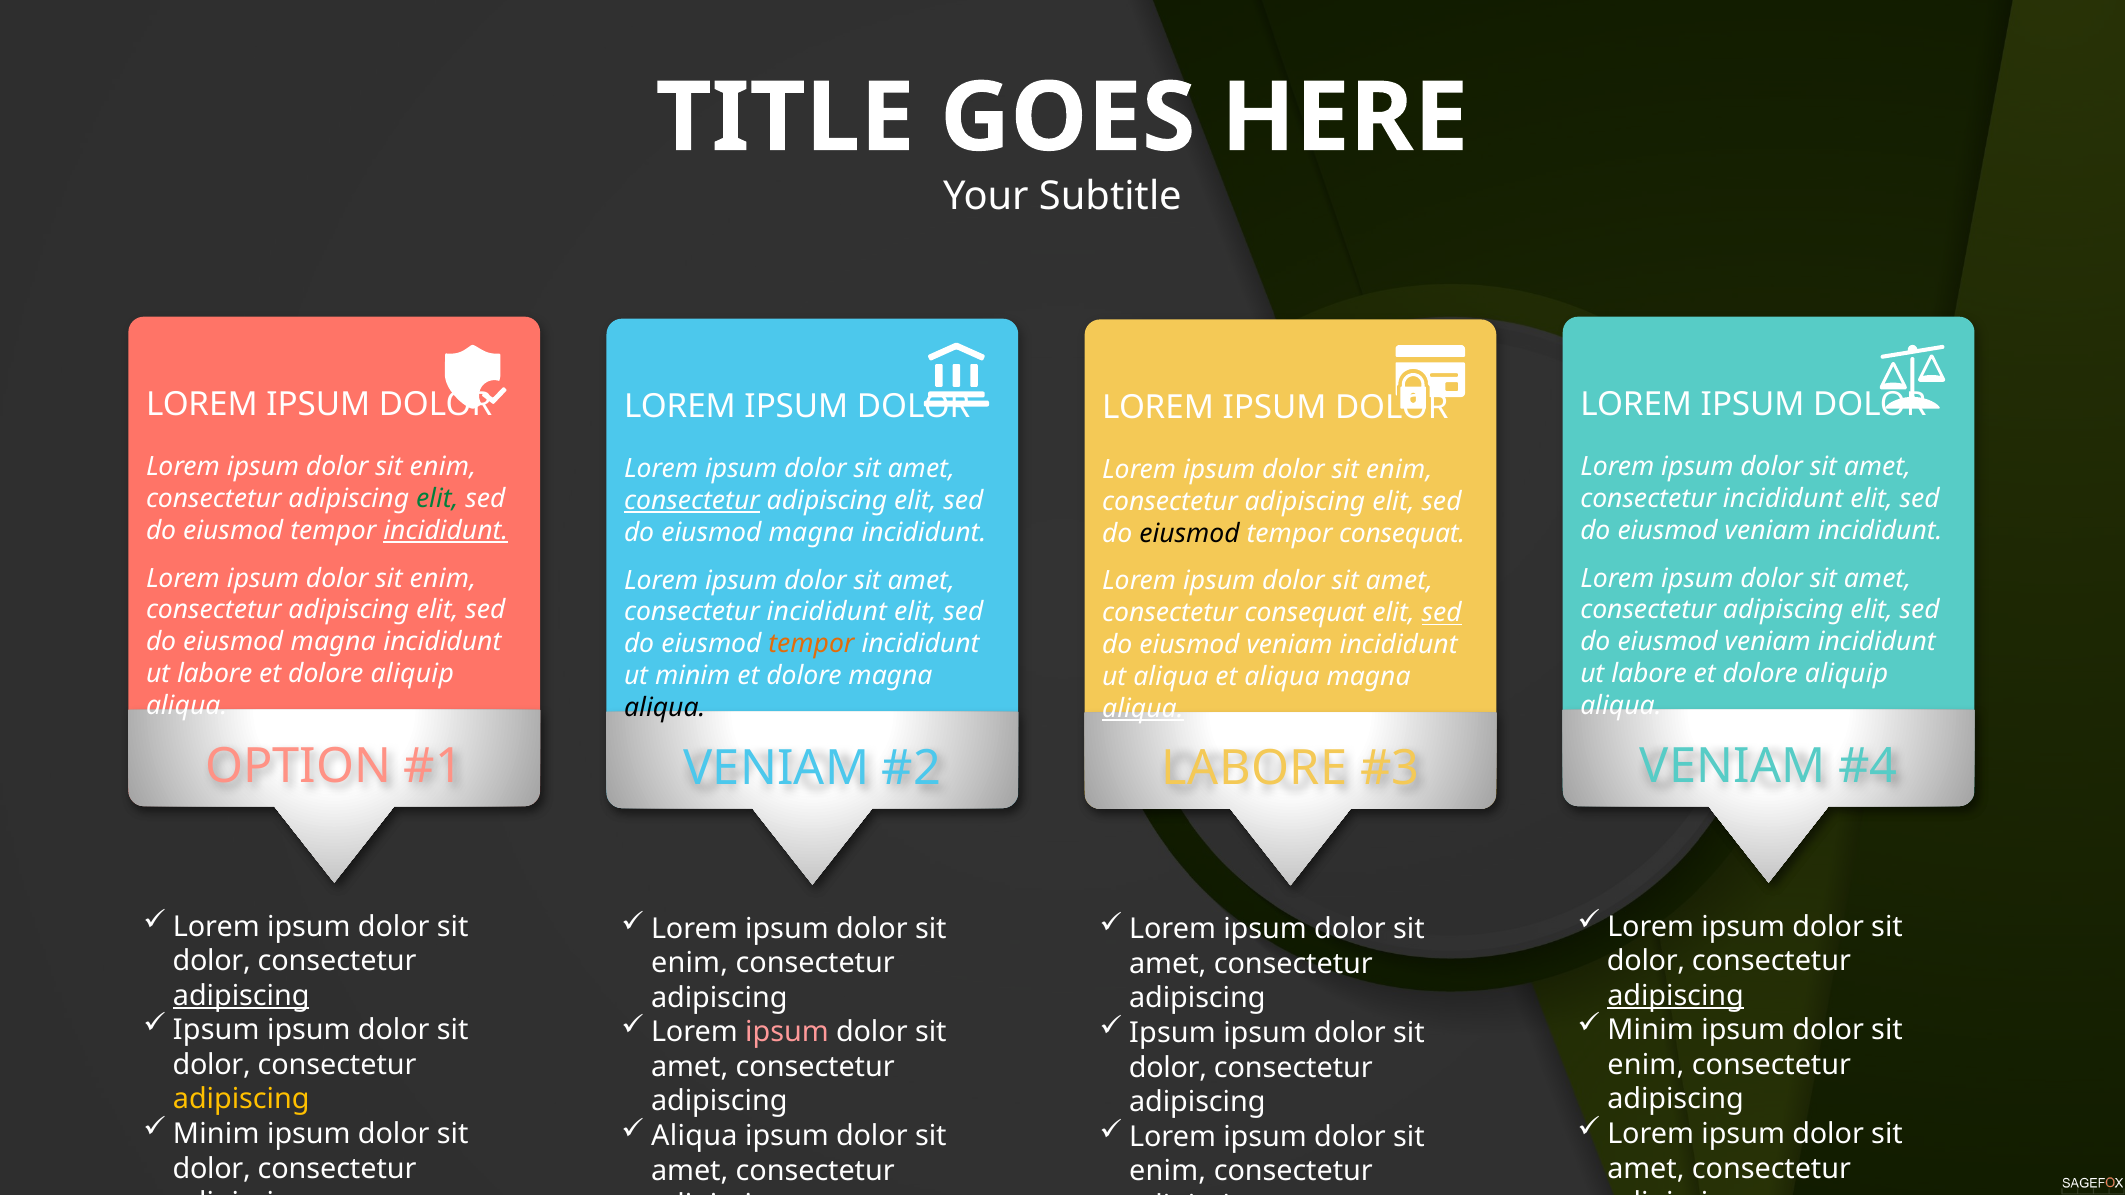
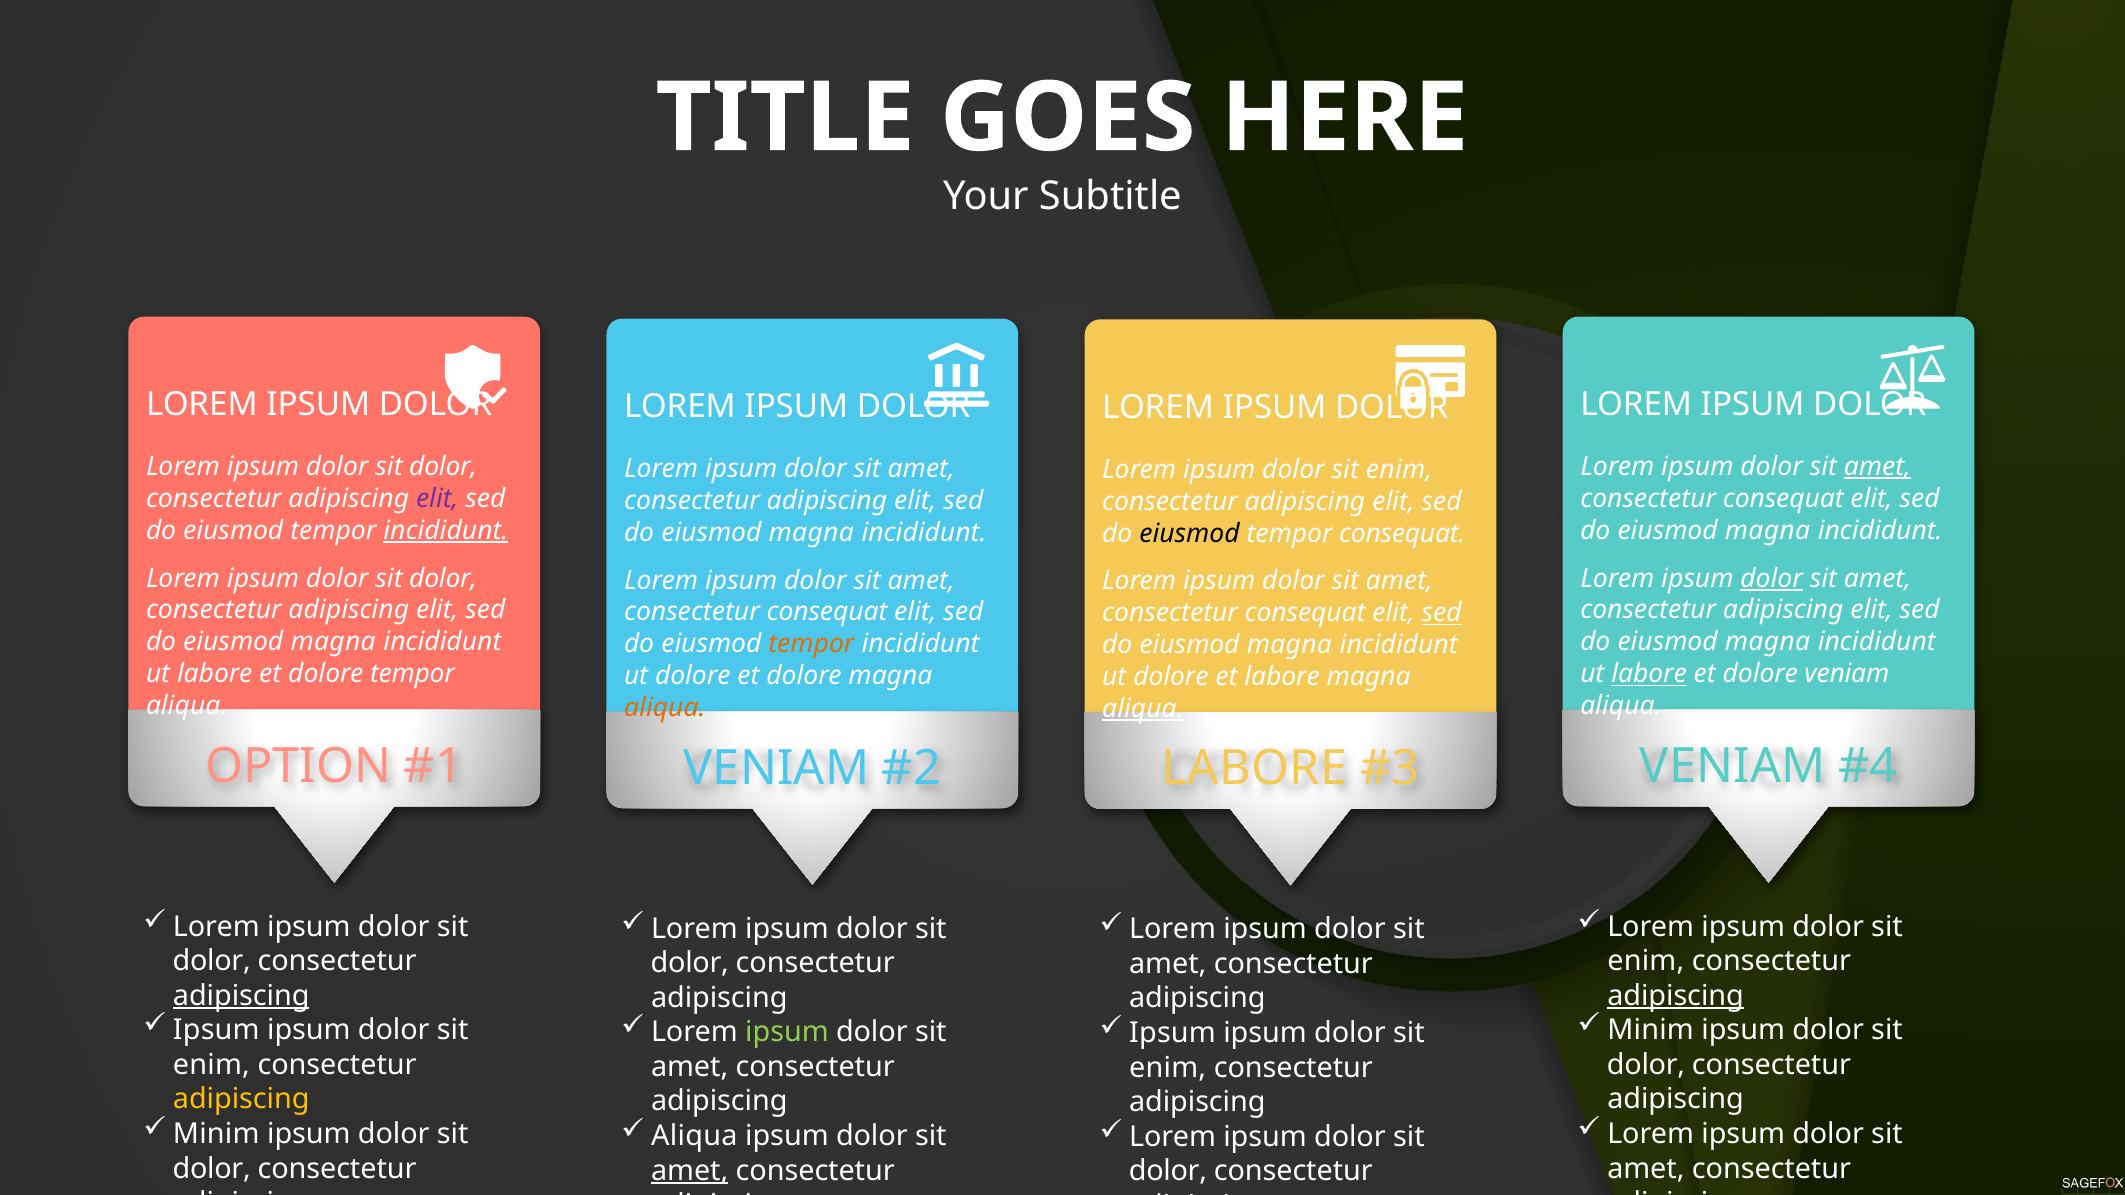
enim: enim -> dolor (443, 467)
amet underline: none -> present (1877, 467)
elit colour: green -> purple (437, 499)
incididunt: incididunt -> consequat (1783, 499)
consectetur underline: present -> none (692, 501)
veniam: veniam -> magna (1768, 531)
enim: enim -> dolor (443, 578)
dolor underline: none -> present (1772, 578)
incididunt: incididunt -> consequat (827, 612)
veniam: veniam -> magna (1768, 642)
veniam: veniam -> magna (1289, 645)
aliquip: aliquip -> tempor (413, 674)
labore underline: none -> present (1649, 674)
aliquip: aliquip -> veniam (1847, 674)
minim: minim -> dolore (693, 676)
aliqua: aliqua -> dolore (1171, 677)
et aliqua: aliqua -> labore (1282, 677)
aliqua colour: black -> orange (665, 708)
dolor: dolor -> enim (1646, 961)
enim: enim -> dolor (690, 963)
ipsum colour: pink -> light green (787, 1033)
dolor: dolor -> enim (211, 1065)
enim: enim -> dolor (1646, 1065)
dolor: dolor -> enim (1168, 1068)
amet underline: none -> present (690, 1171)
enim: enim -> dolor (1168, 1172)
